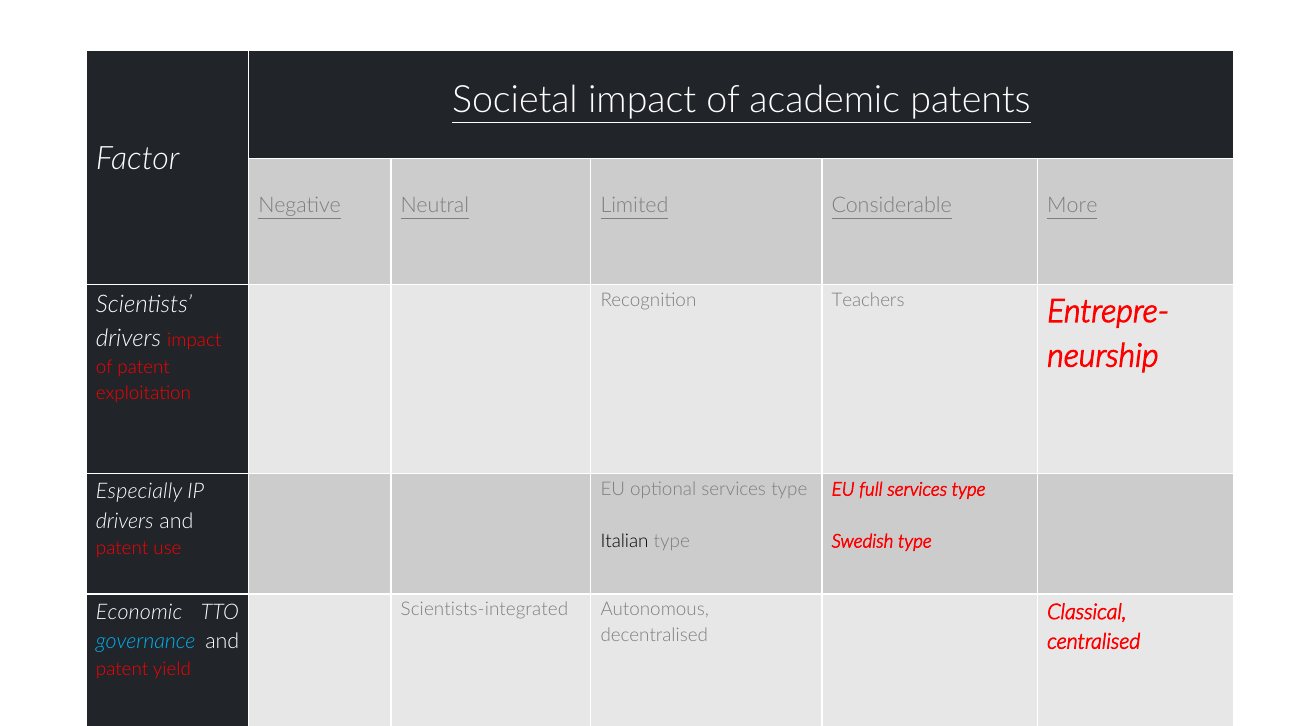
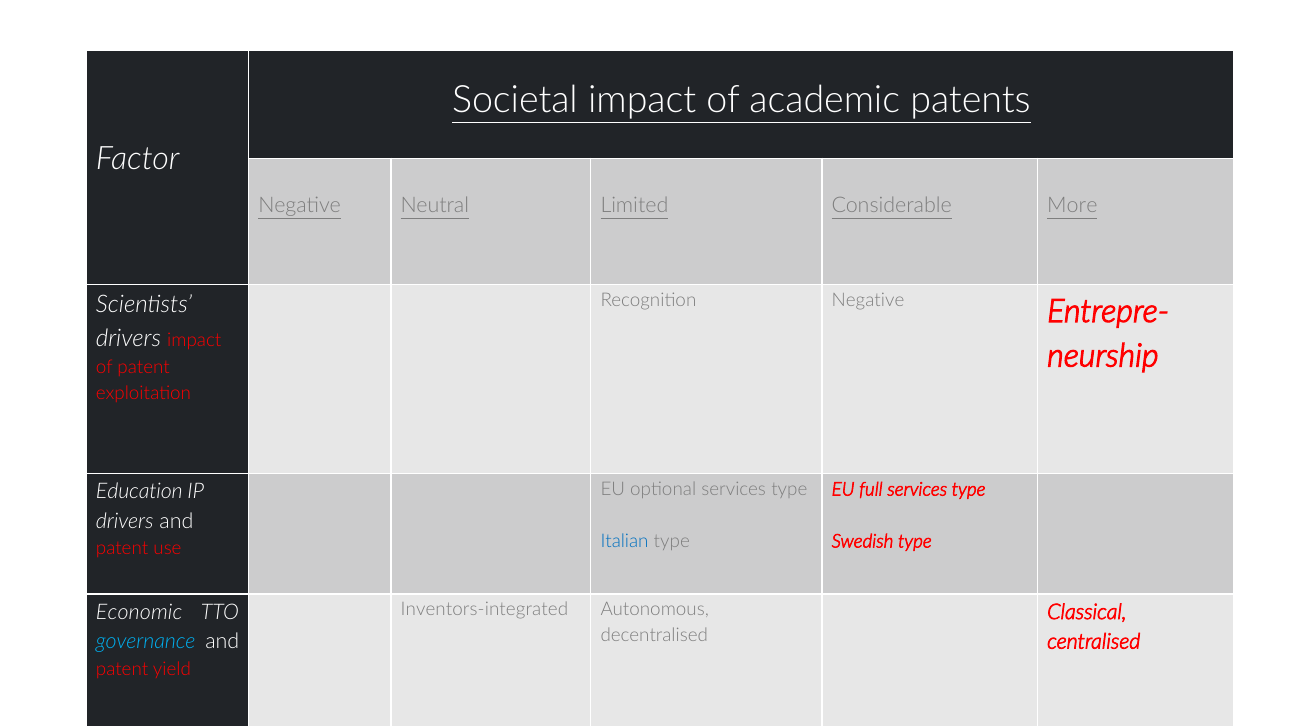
Recognition Teachers: Teachers -> Negative (868, 300)
Especially: Especially -> Education (139, 491)
Italian colour: black -> blue (624, 541)
Scientists-integrated: Scientists-integrated -> Inventors-integrated (484, 609)
